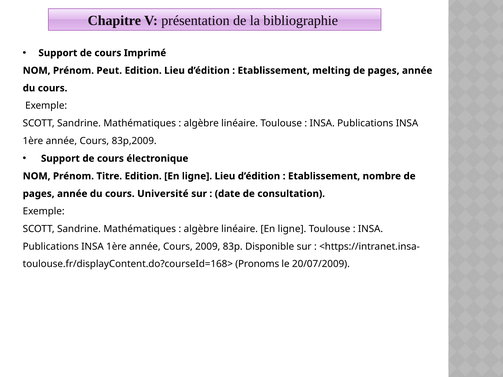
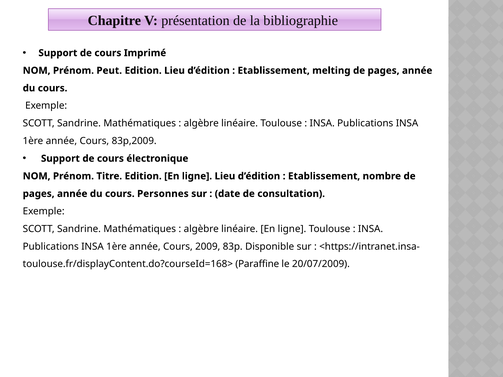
Université: Université -> Personnes (163, 194)
Pronoms: Pronoms -> Paraffine (257, 264)
